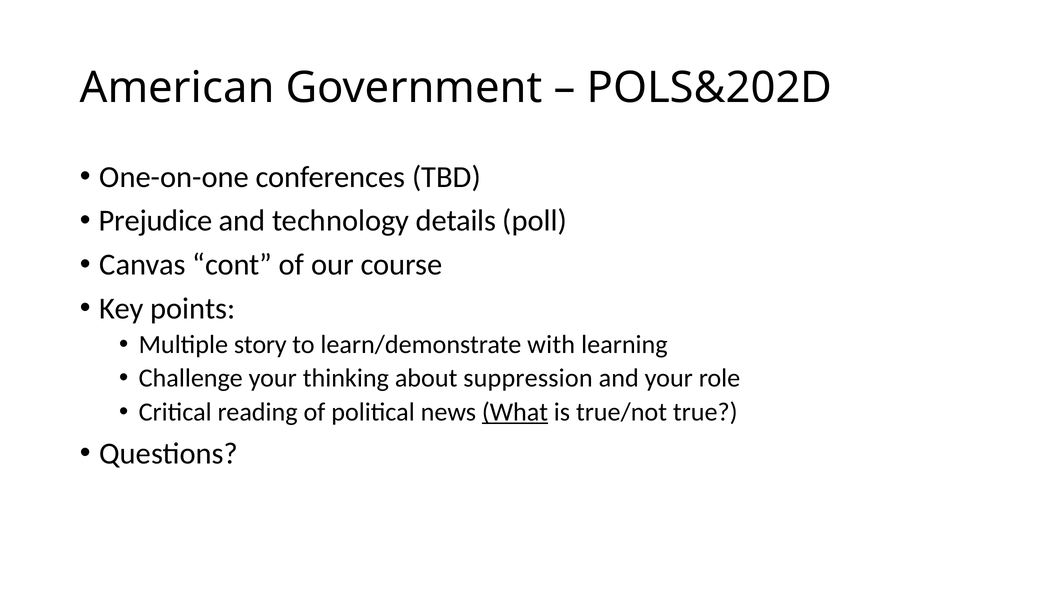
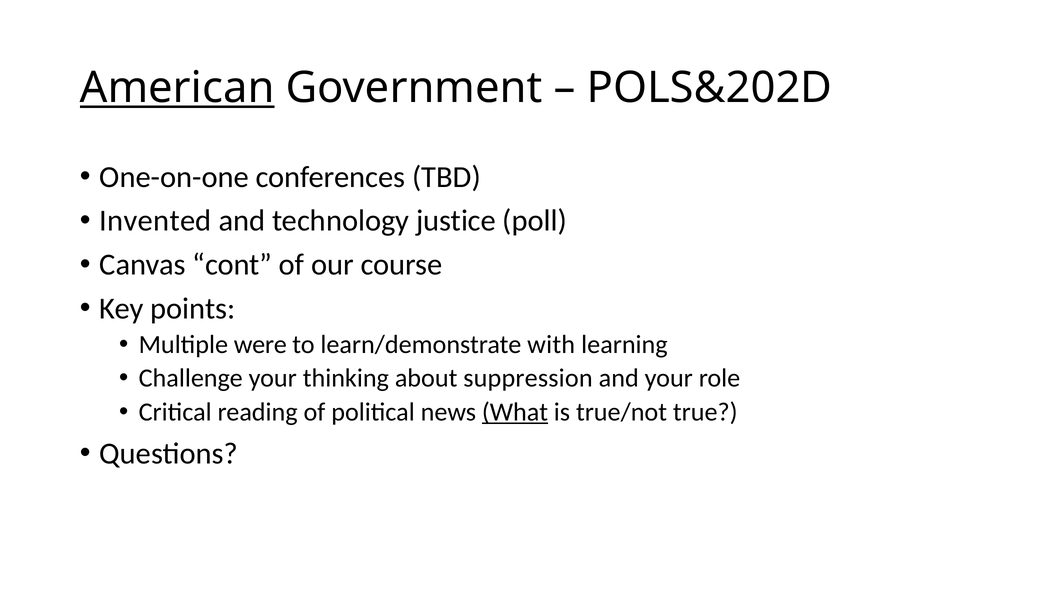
American underline: none -> present (177, 88)
Prejudice: Prejudice -> Invented (155, 221)
details: details -> justice (456, 221)
story: story -> were (260, 345)
